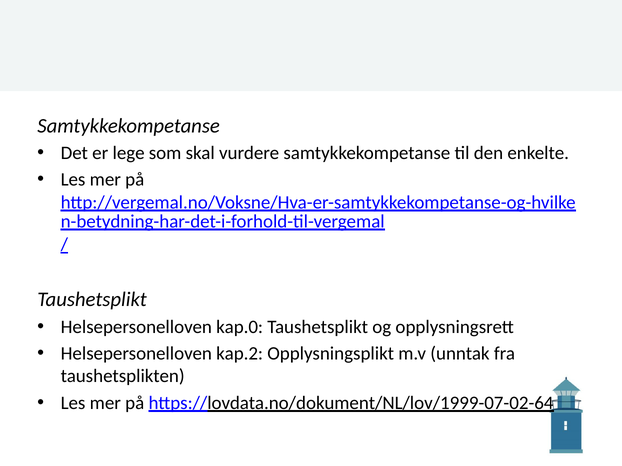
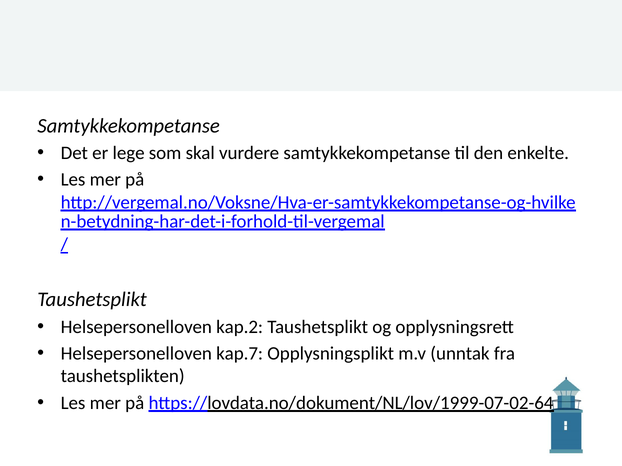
kap.0: kap.0 -> kap.2 (240, 327)
kap.2: kap.2 -> kap.7 (240, 354)
